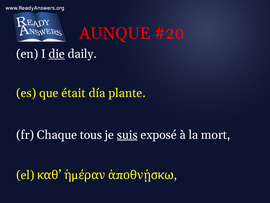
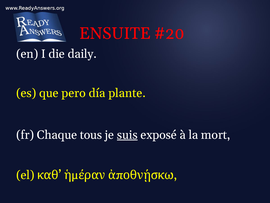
AUNQUE: AUNQUE -> ENSUITE (115, 33)
die underline: present -> none (57, 54)
était: était -> pero (74, 93)
